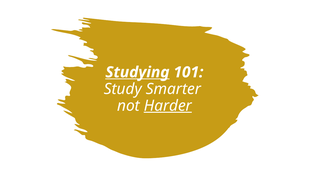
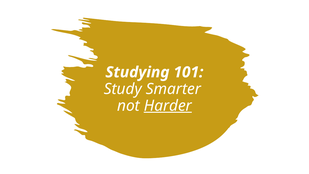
Studying underline: present -> none (137, 72)
